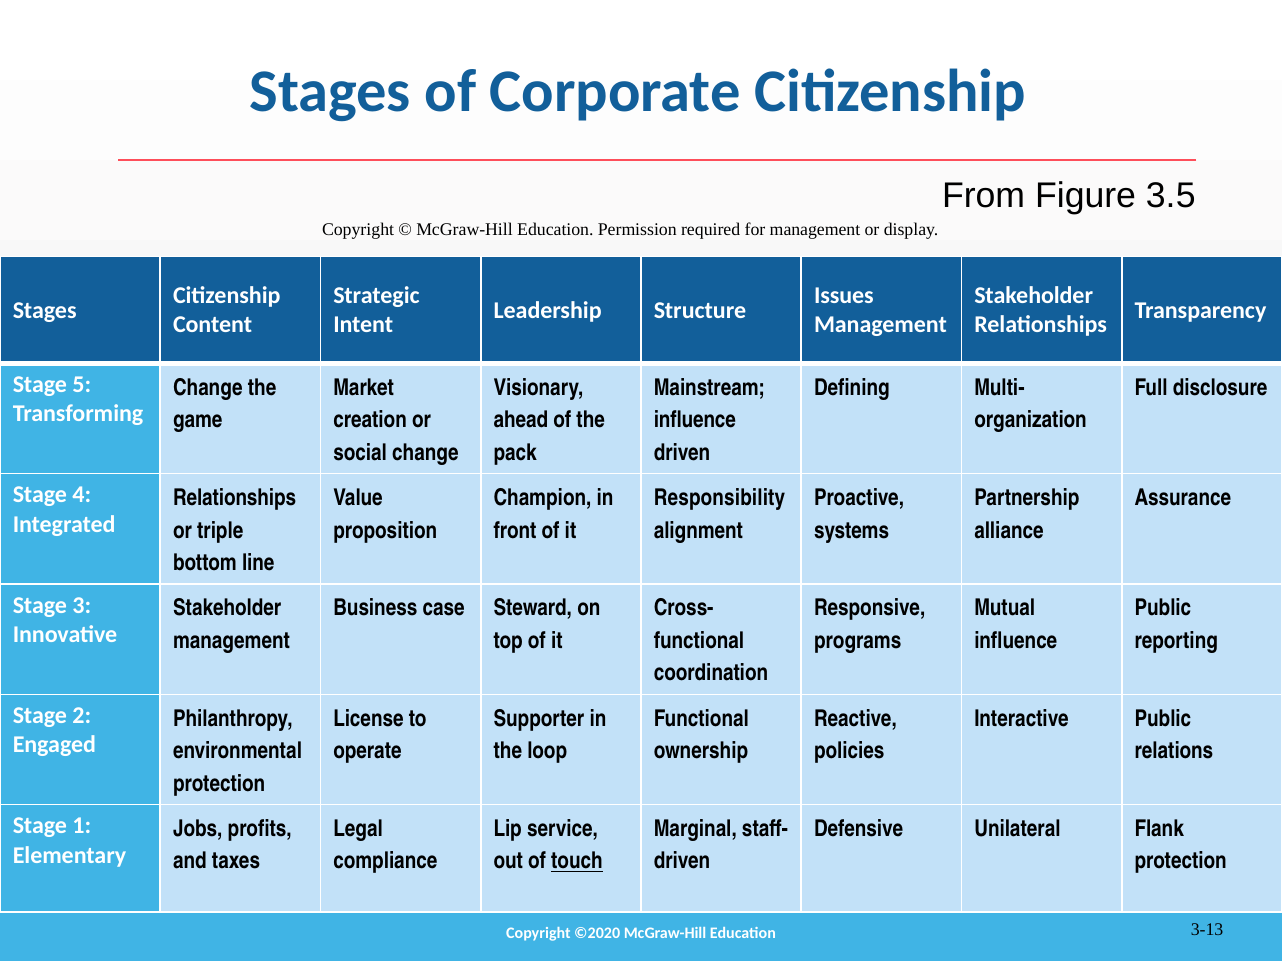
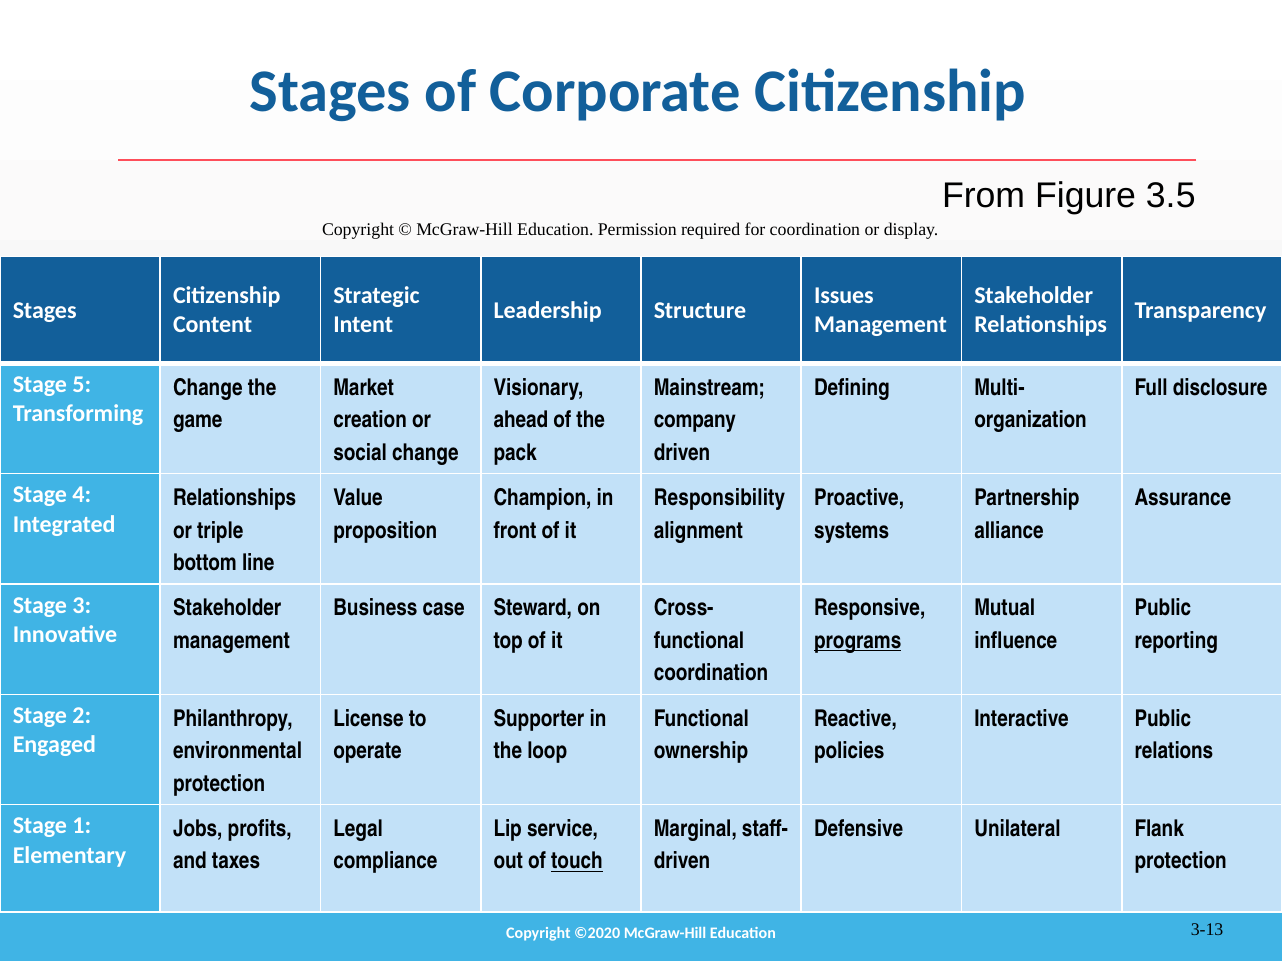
for management: management -> coordination (815, 229)
influence: influence -> company (695, 420)
programs underline: none -> present (858, 641)
